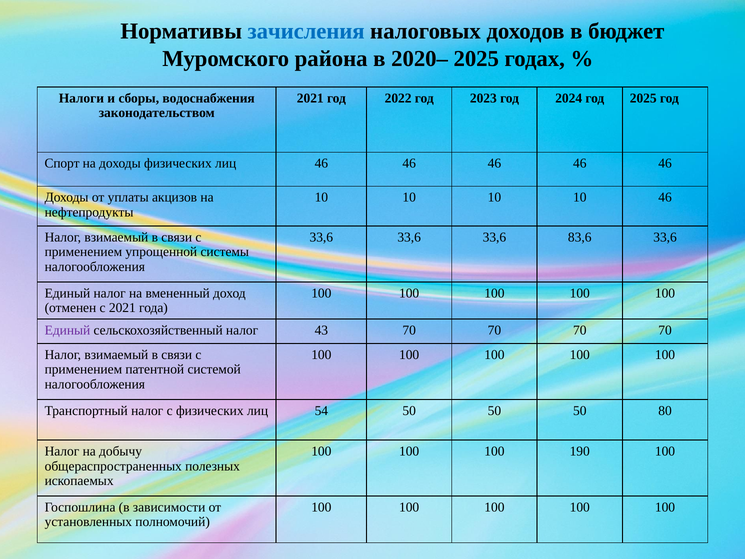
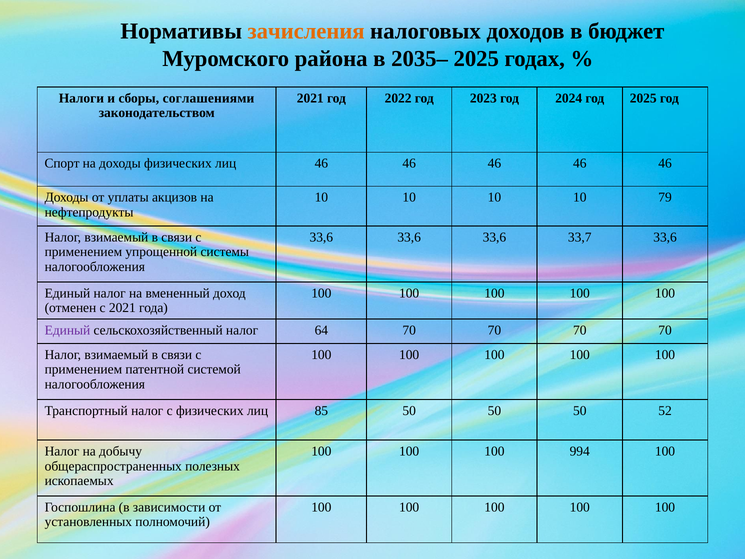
зачисления colour: blue -> orange (306, 31)
2020–: 2020– -> 2035– (420, 59)
водоснабжения: водоснабжения -> соглашениями (209, 98)
10 46: 46 -> 79 (665, 197)
83,6: 83,6 -> 33,7 (580, 237)
43: 43 -> 64 (321, 330)
54: 54 -> 85 (321, 410)
80: 80 -> 52 (665, 410)
190: 190 -> 994 (580, 451)
